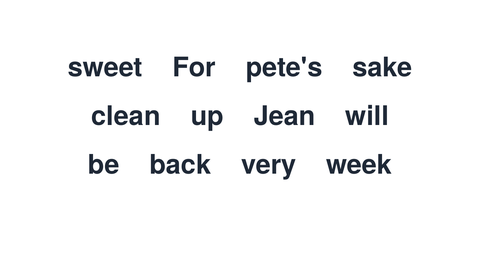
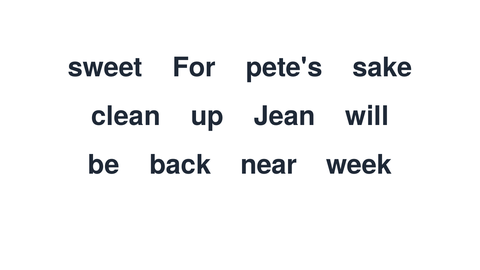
very: very -> near (269, 165)
